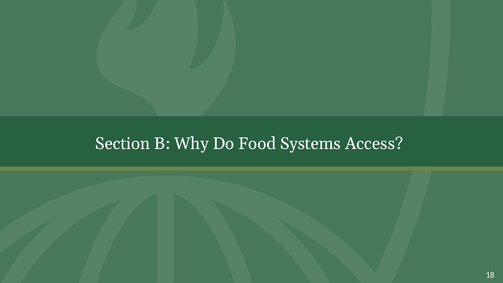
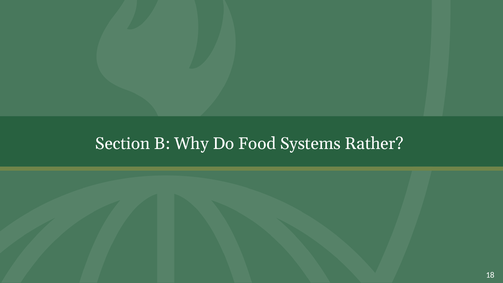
Access: Access -> Rather (374, 144)
